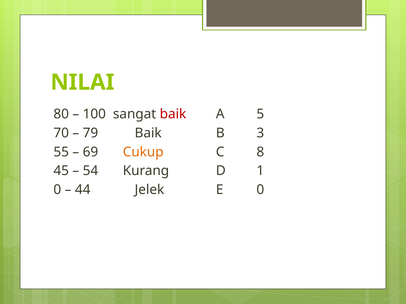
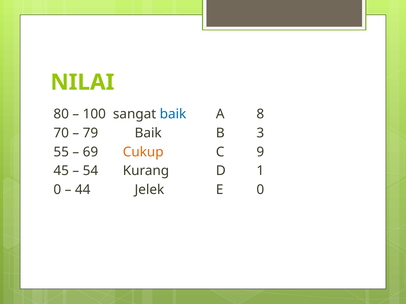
baik colour: red -> blue (173, 114)
5: 5 -> 8 (260, 114)
8: 8 -> 9 (260, 152)
